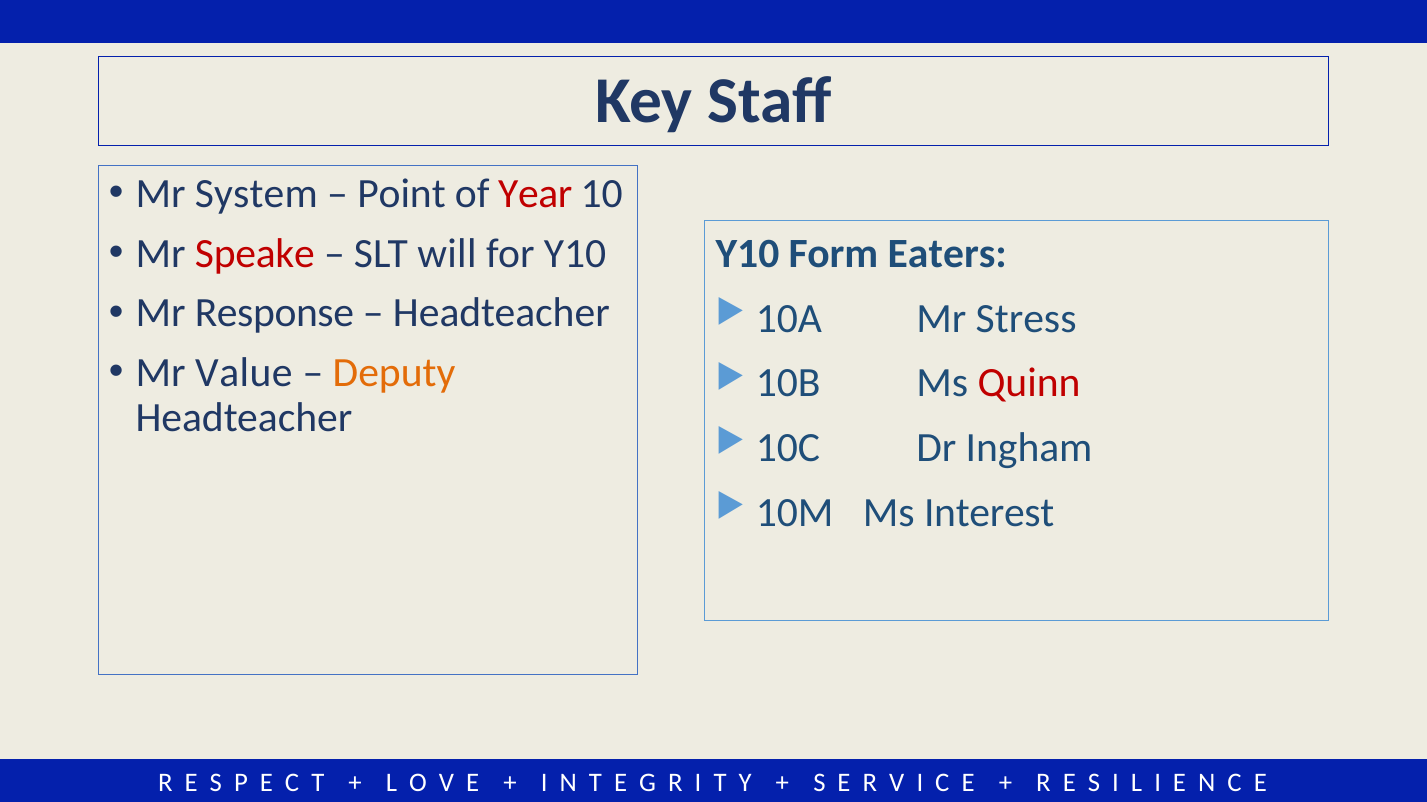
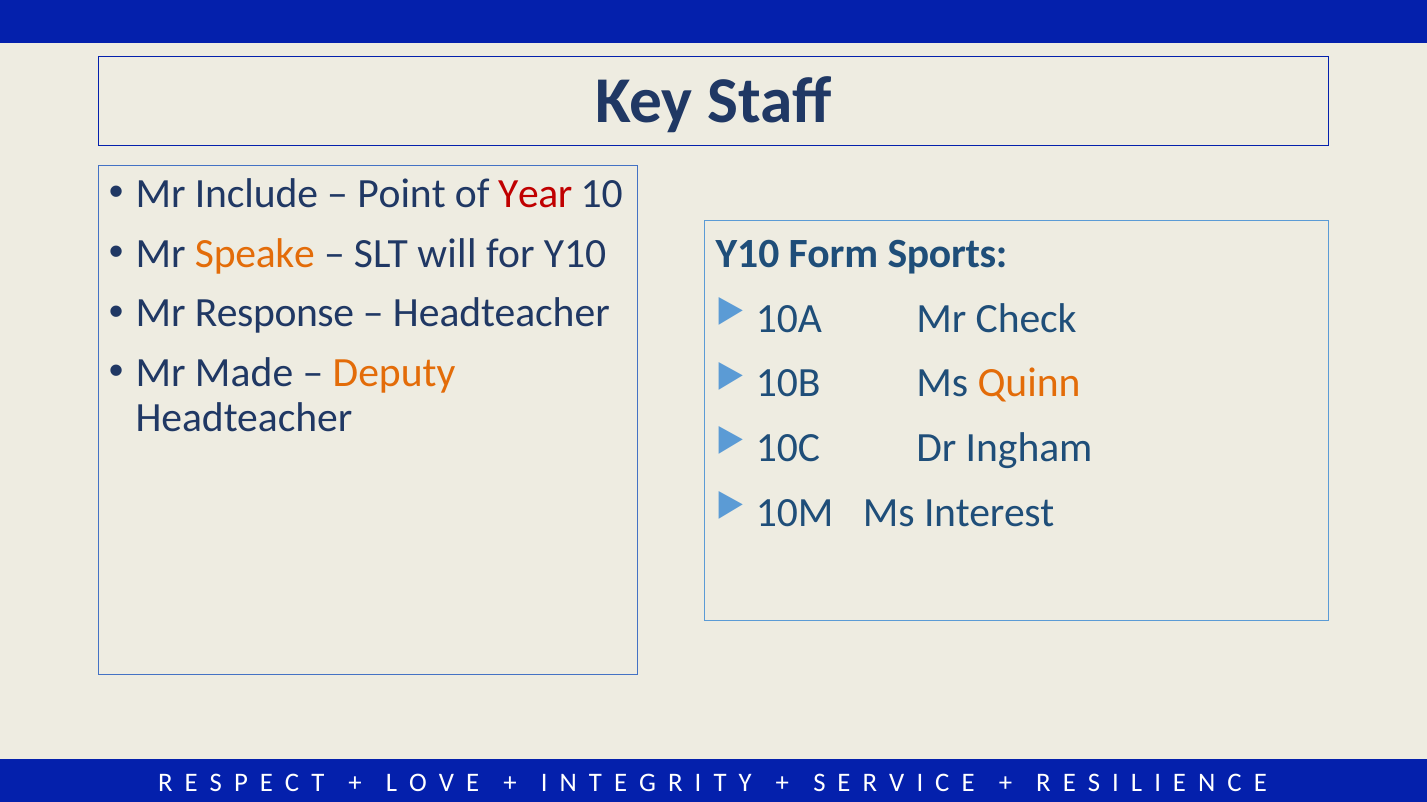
System: System -> Include (256, 194)
Speake colour: red -> orange (255, 254)
Eaters: Eaters -> Sports (947, 254)
Stress: Stress -> Check (1026, 319)
Value: Value -> Made (244, 373)
Quinn colour: red -> orange (1029, 383)
